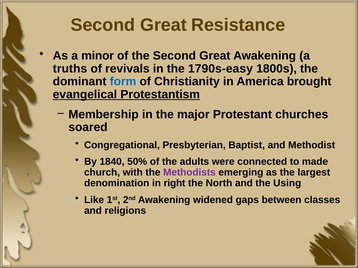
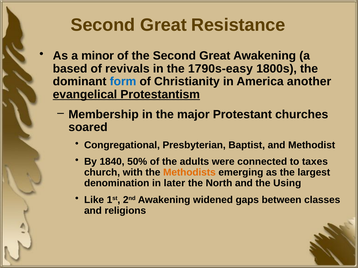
truths: truths -> based (70, 69)
brought: brought -> another (309, 82)
made: made -> taxes (315, 162)
Methodists colour: purple -> orange (189, 173)
right: right -> later (174, 183)
